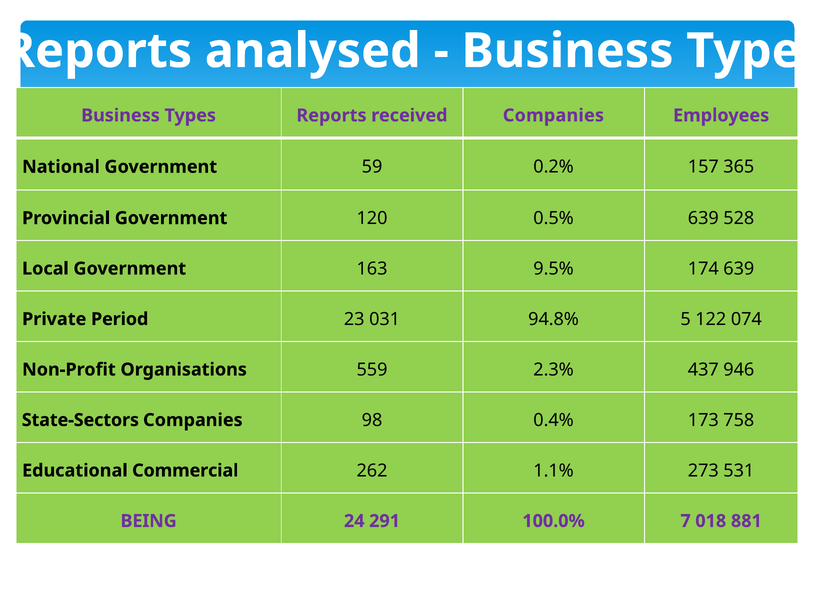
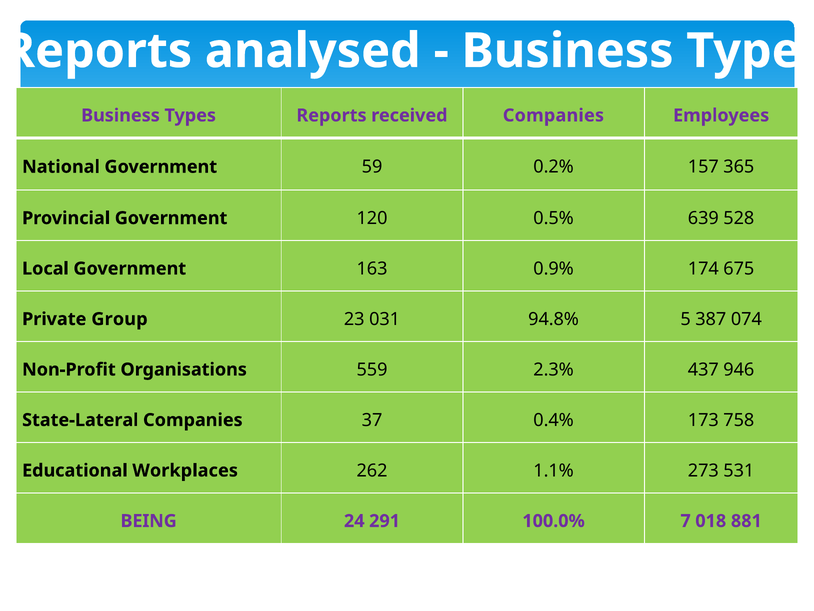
9.5%: 9.5% -> 0.9% (554, 268)
174 639: 639 -> 675 (739, 268)
Period: Period -> Group (119, 319)
122: 122 -> 387 (711, 319)
State-Sectors: State-Sectors -> State-Lateral (80, 420)
98: 98 -> 37 (372, 420)
Commercial: Commercial -> Workplaces (185, 470)
